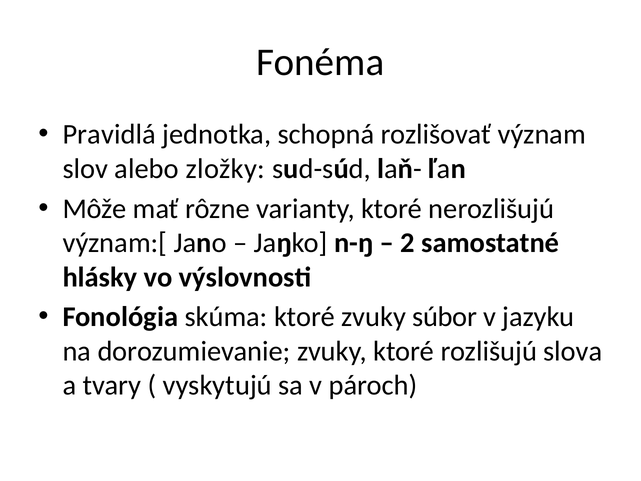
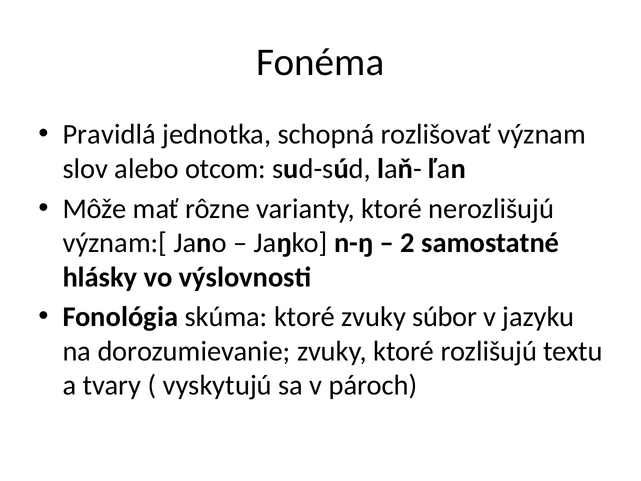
zložky: zložky -> otcom (226, 169)
slova: slova -> textu (573, 351)
